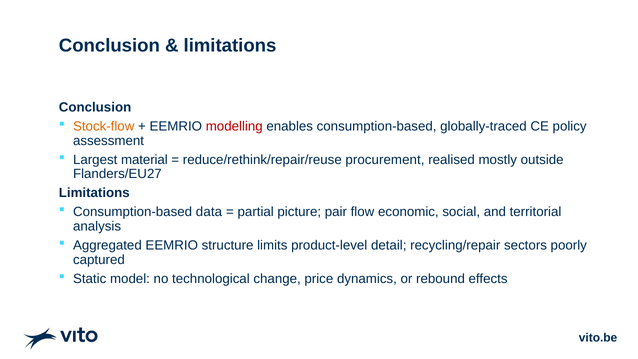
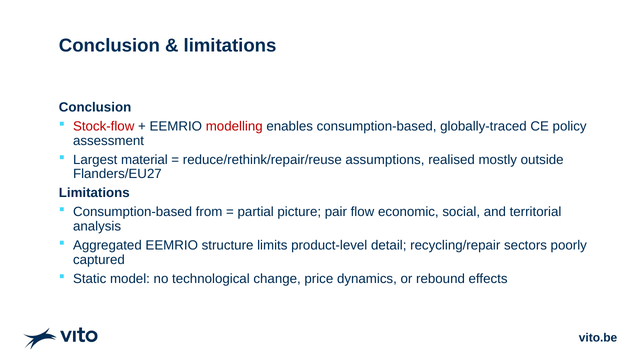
Stock-flow colour: orange -> red (104, 126)
procurement: procurement -> assumptions (385, 160)
data: data -> from (209, 212)
